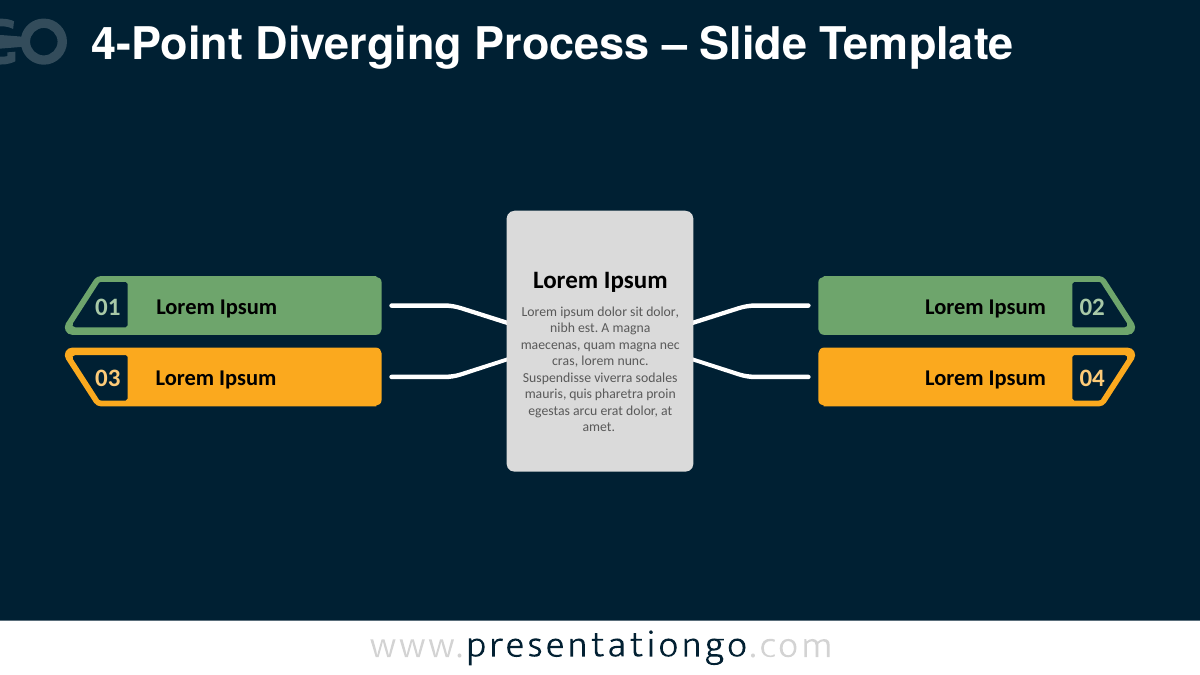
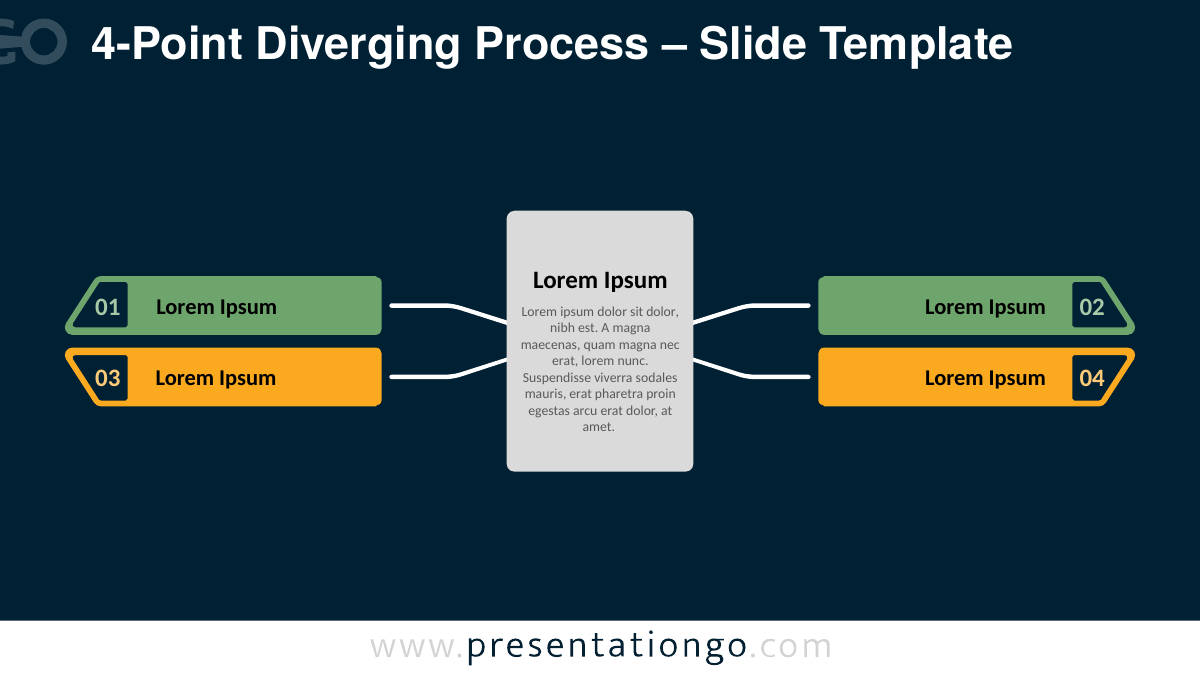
cras: cras -> erat (565, 361)
mauris quis: quis -> erat (581, 394)
